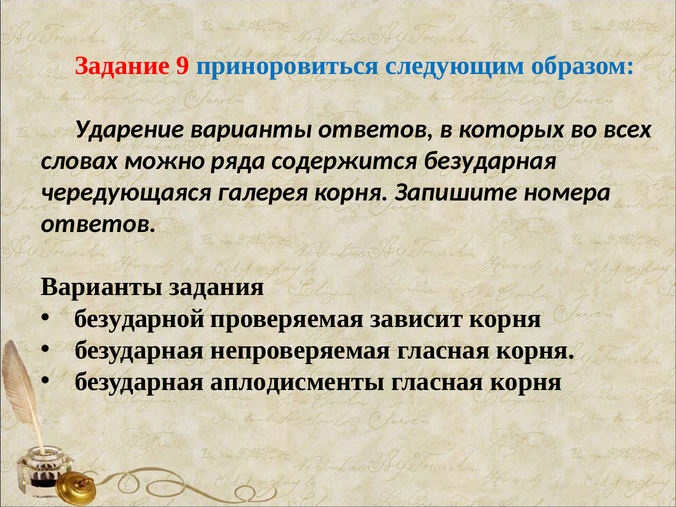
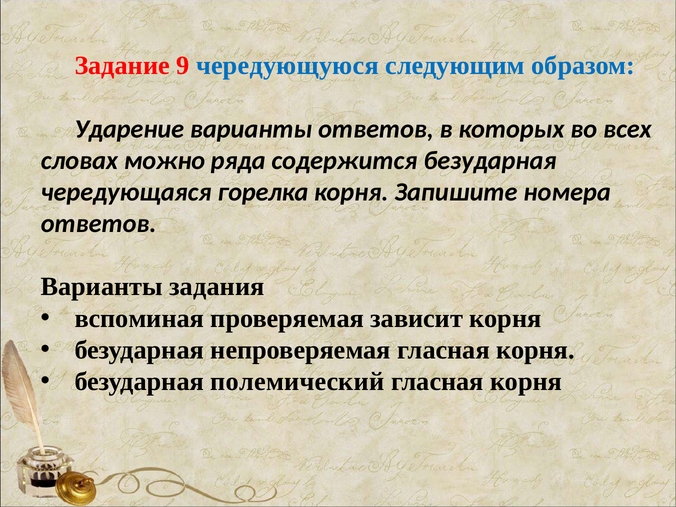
приноровиться: приноровиться -> чередующуюся (287, 66)
галерея: галерея -> горелка (263, 192)
безударной: безударной -> вспоминая (139, 318)
аплодисменты: аплодисменты -> полемический (297, 381)
